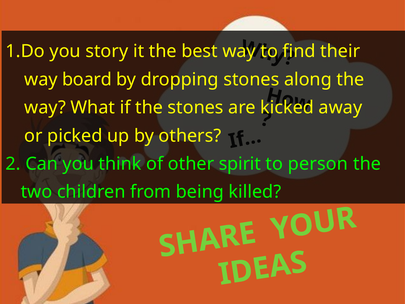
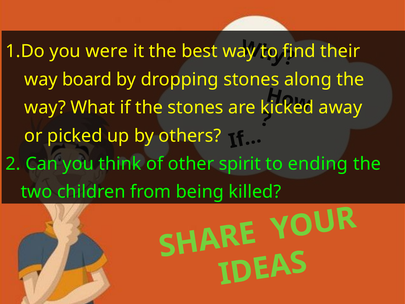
story: story -> were (107, 51)
person: person -> ending (318, 164)
